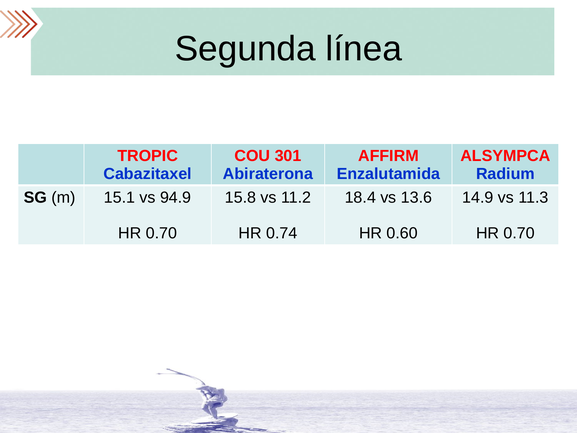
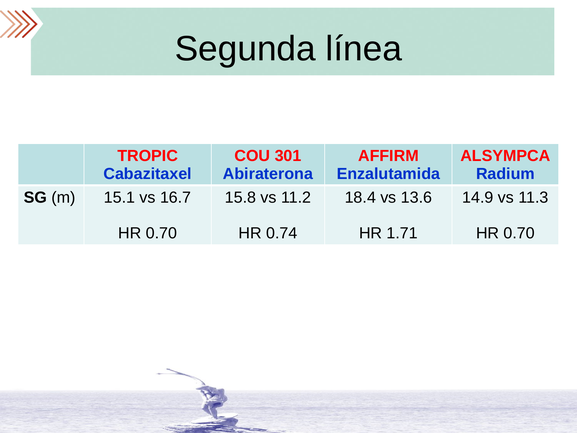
94.9: 94.9 -> 16.7 (176, 197)
0.60: 0.60 -> 1.71 (402, 233)
